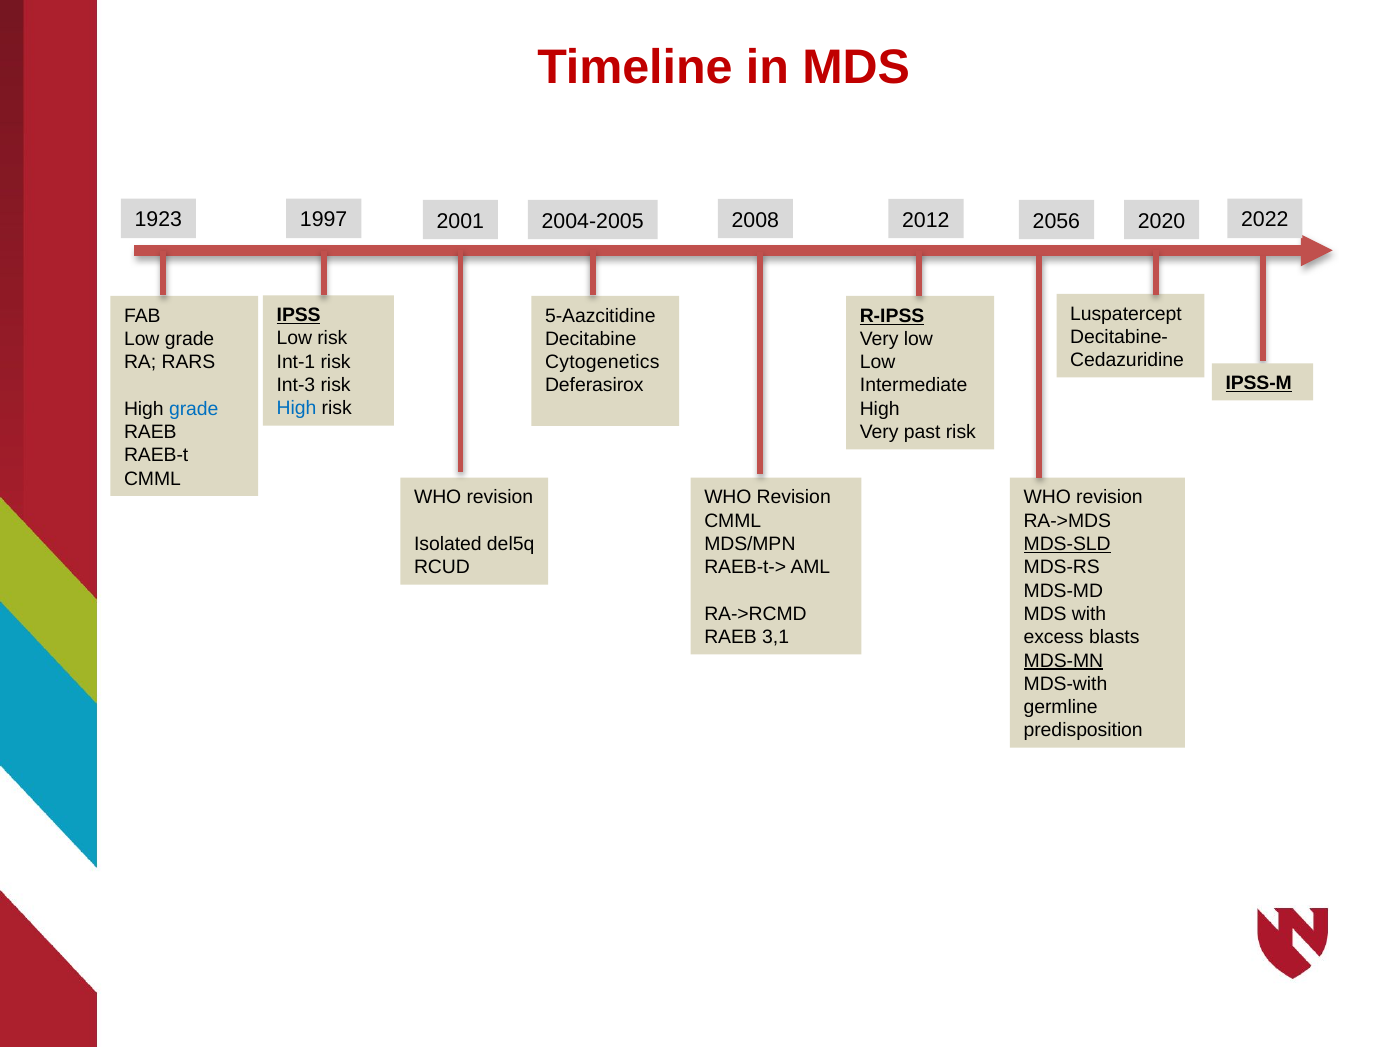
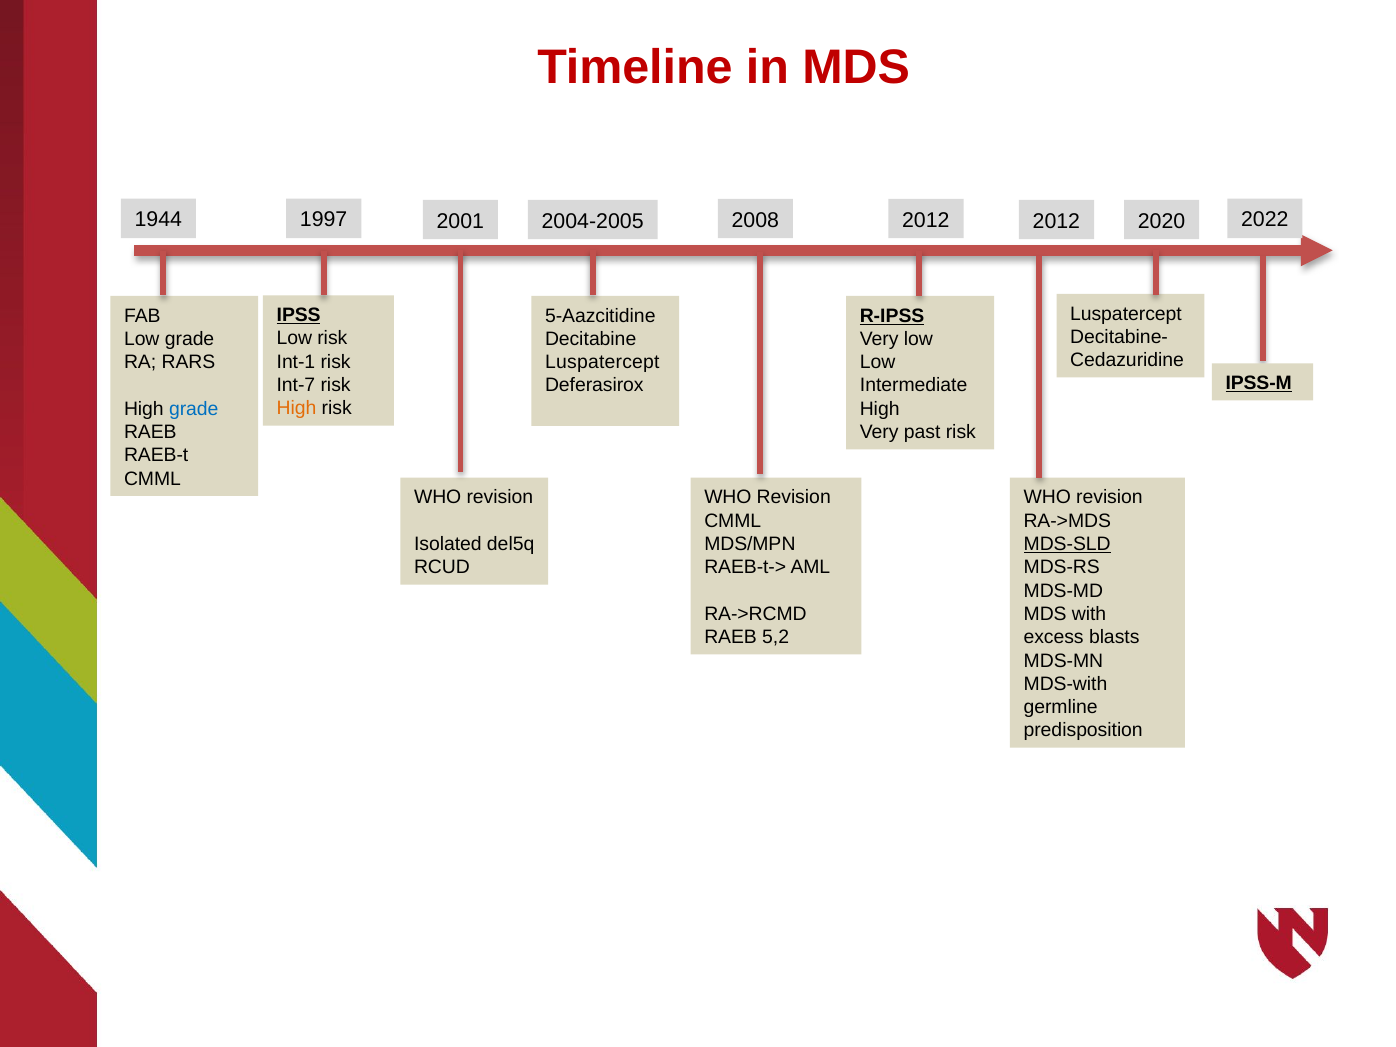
1923: 1923 -> 1944 (158, 220)
2012 2056: 2056 -> 2012 (1056, 221)
Cytogenetics: Cytogenetics -> Luspatercept (602, 362)
Int-3: Int-3 -> Int-7 (296, 385)
High colour: blue -> orange (297, 408)
3,1: 3,1 -> 5,2 (776, 637)
MDS-MN underline: present -> none (1063, 661)
